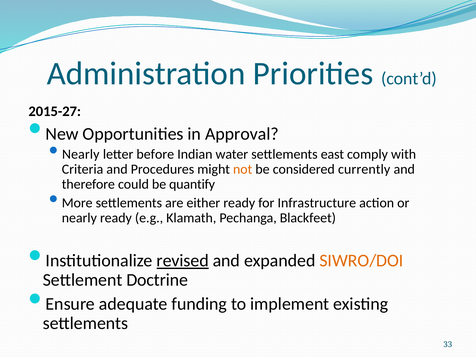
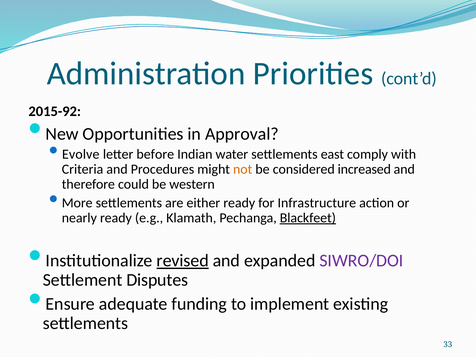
2015-27: 2015-27 -> 2015-92 (55, 111)
Nearly: Nearly -> Evolve (81, 154)
currently: currently -> increased (364, 169)
quantify: quantify -> western (192, 184)
Blackfeet underline: none -> present (308, 218)
SIWRO/DOI colour: orange -> purple (361, 261)
Doctrine: Doctrine -> Disputes (157, 280)
